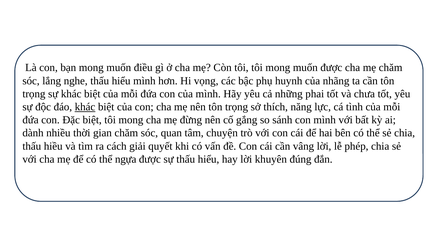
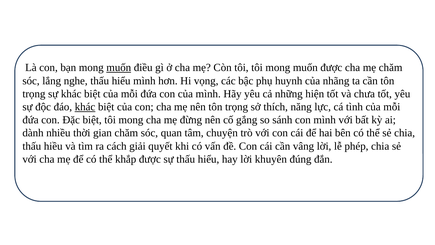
muốn underline: none -> present (119, 68)
phai: phai -> hiện (315, 94)
ngựa: ngựa -> khắp (126, 159)
